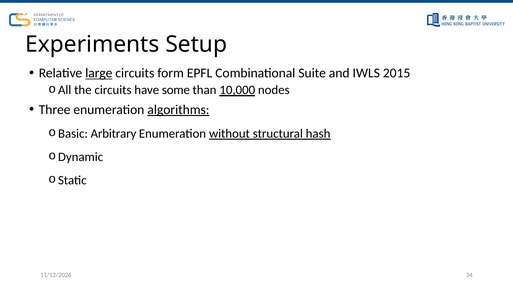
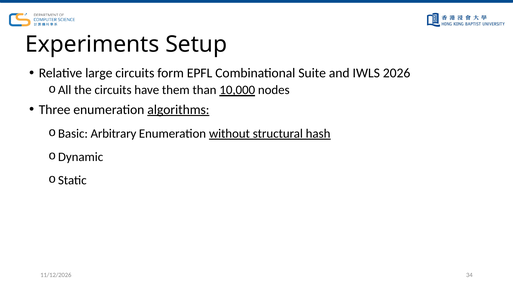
large underline: present -> none (99, 73)
2015: 2015 -> 2026 (397, 73)
some: some -> them (176, 90)
